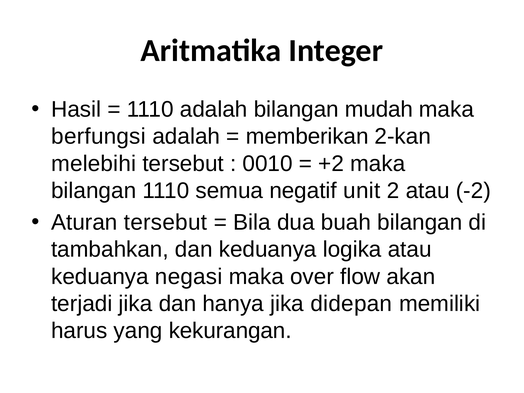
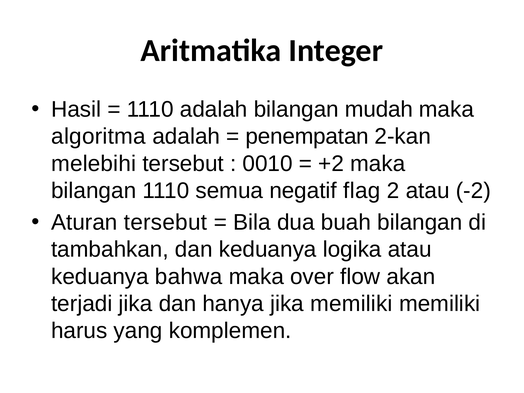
berfungsi: berfungsi -> algoritma (99, 137)
memberikan: memberikan -> penempatan (307, 137)
unit: unit -> flag (362, 191)
negasi: negasi -> bahwa (189, 277)
jika didepan: didepan -> memiliki (351, 304)
kekurangan: kekurangan -> komplemen (230, 331)
